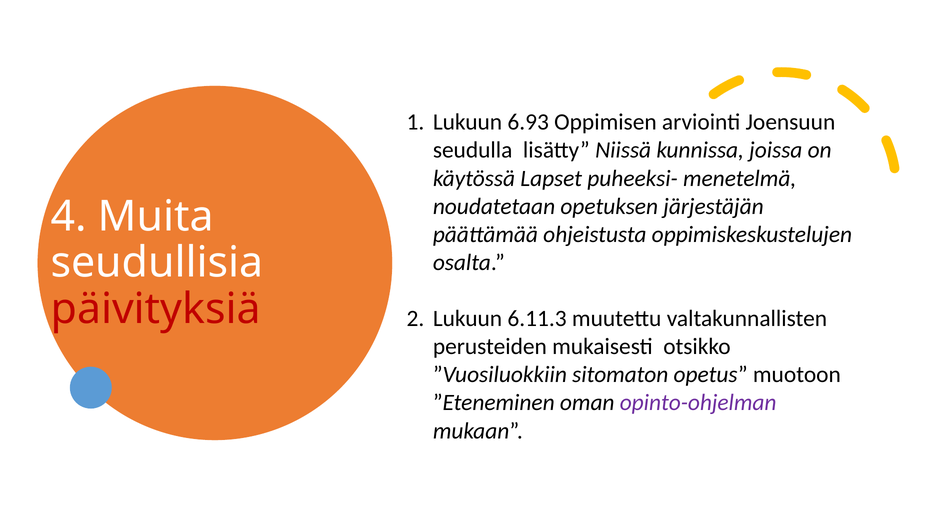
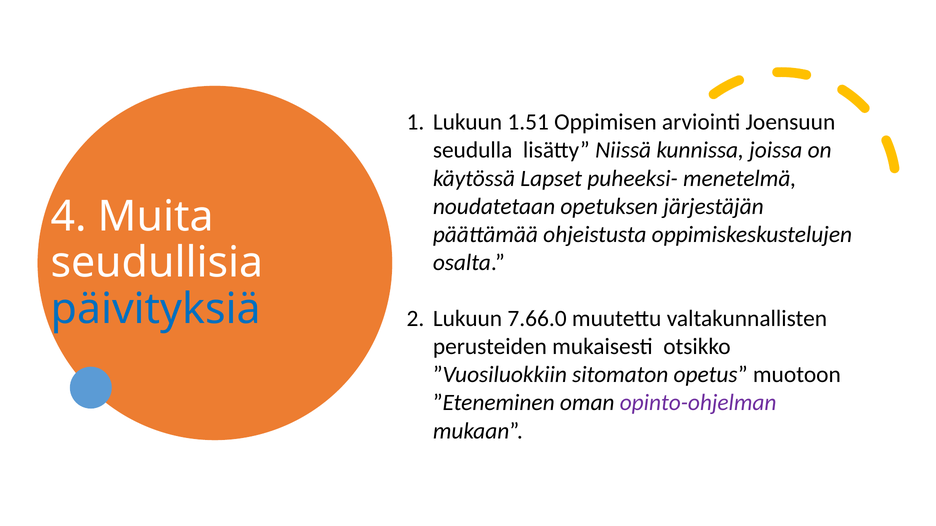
6.93: 6.93 -> 1.51 (528, 122)
päivityksiä colour: red -> blue (156, 309)
6.11.3: 6.11.3 -> 7.66.0 (537, 319)
